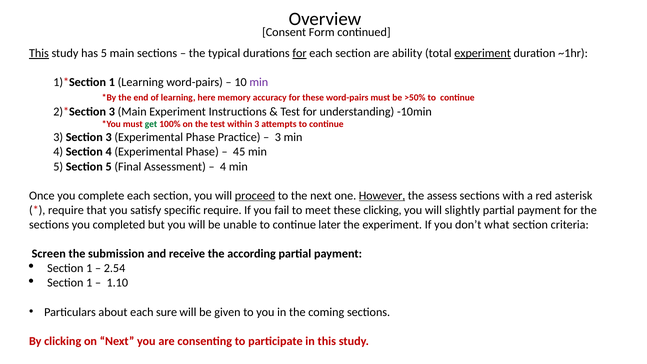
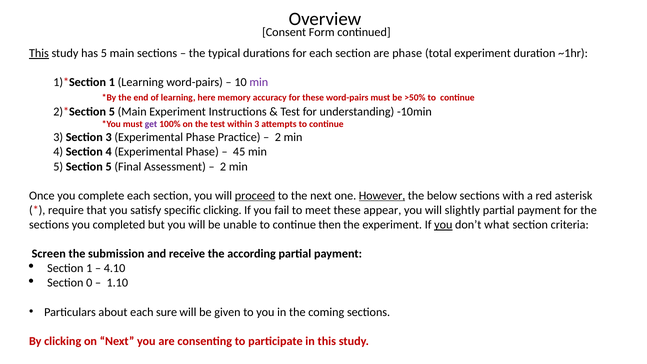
for underline: present -> none (300, 53)
are ability: ability -> phase (407, 53)
experiment underline: present -> none (483, 53)
3: 3 -> 5 (112, 111)
get colour: green -> purple (151, 124)
3: 3 -> 2 (278, 137)
4: 4 -> 2 (223, 166)
assess: assess -> below (442, 196)
specific require: require -> clicking (222, 210)
these clicking: clicking -> appear (382, 210)
later: later -> then (330, 225)
you underline: none -> present (443, 225)
2.54: 2.54 -> 4.10 (115, 268)
1: 1 -> 0 (89, 283)
